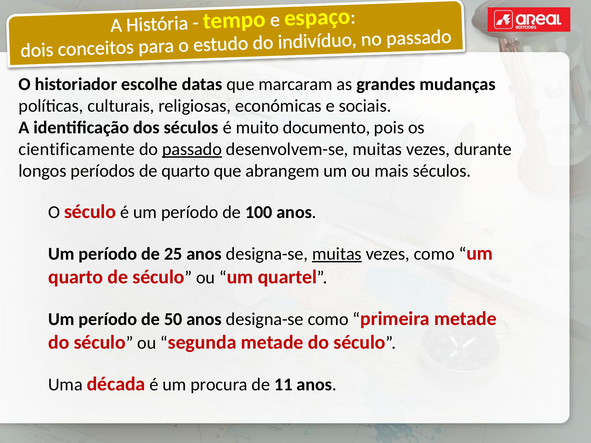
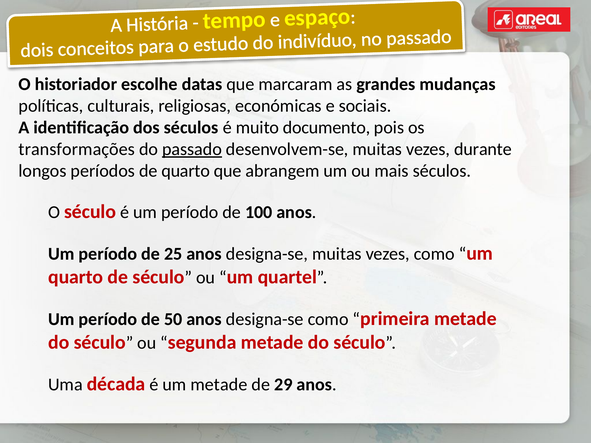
cientificamente: cientificamente -> transformações (77, 149)
muitas underline: present -> none (337, 254)
um procura: procura -> metade (219, 385)
11: 11 -> 29 (283, 385)
